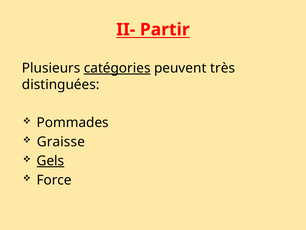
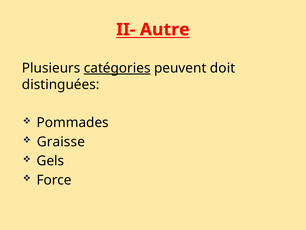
Partir: Partir -> Autre (165, 30)
très: très -> doit (223, 68)
Gels underline: present -> none (50, 161)
